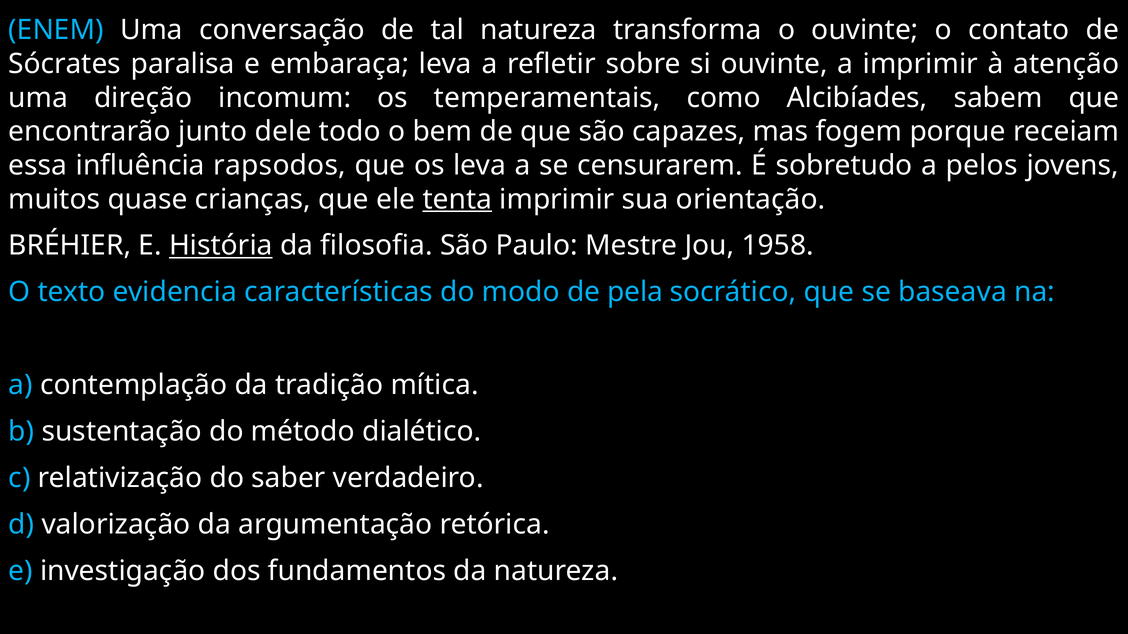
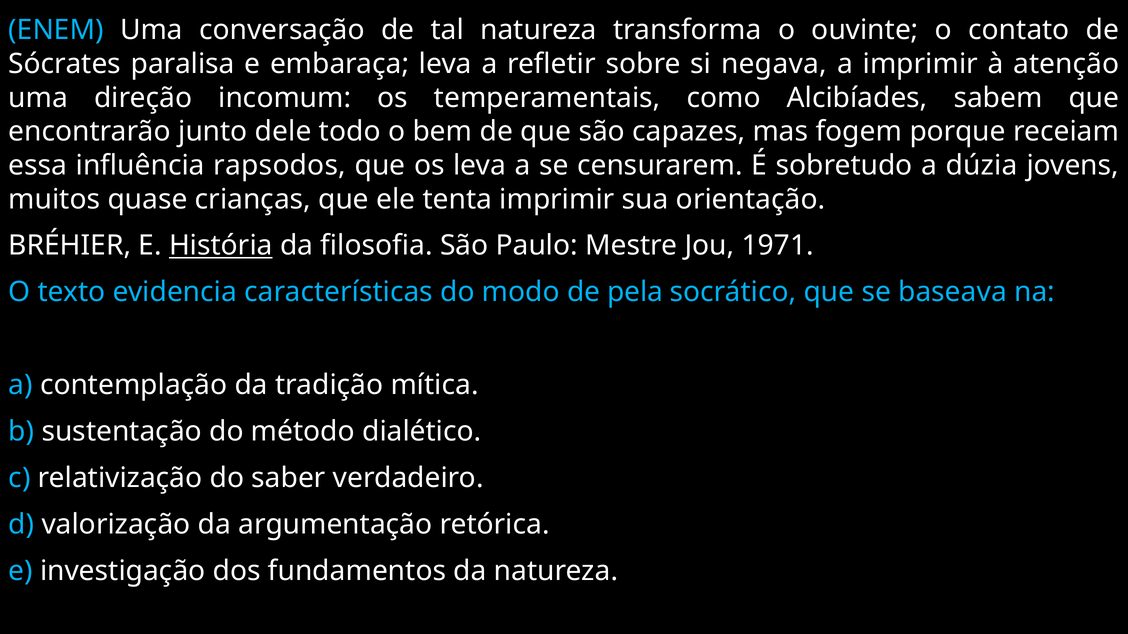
si ouvinte: ouvinte -> negava (774, 64)
pelos: pelos -> dúzia (982, 166)
tenta underline: present -> none (457, 199)
1958: 1958 -> 1971 (778, 246)
